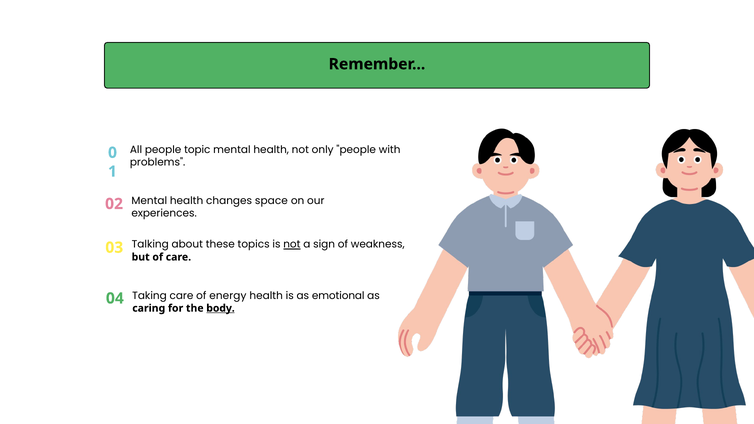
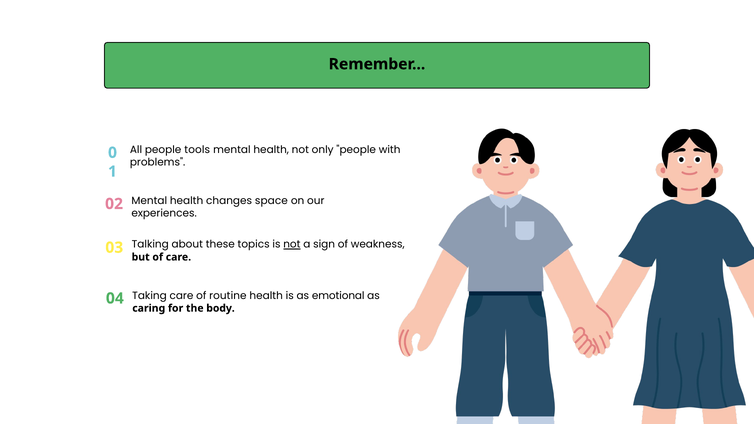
topic: topic -> tools (197, 150)
energy: energy -> routine (228, 296)
body underline: present -> none (221, 308)
